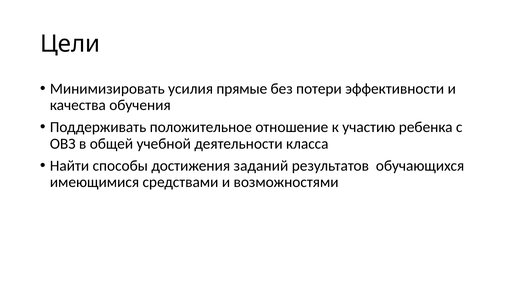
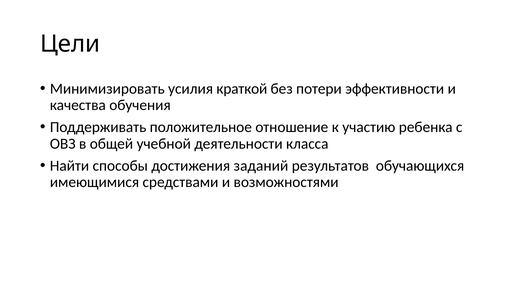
прямые: прямые -> краткой (242, 89)
